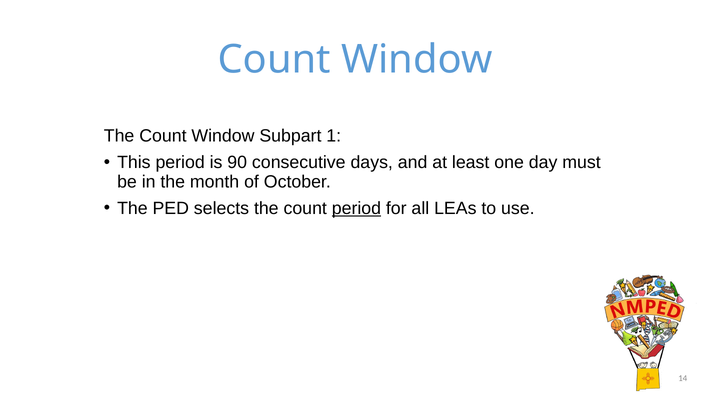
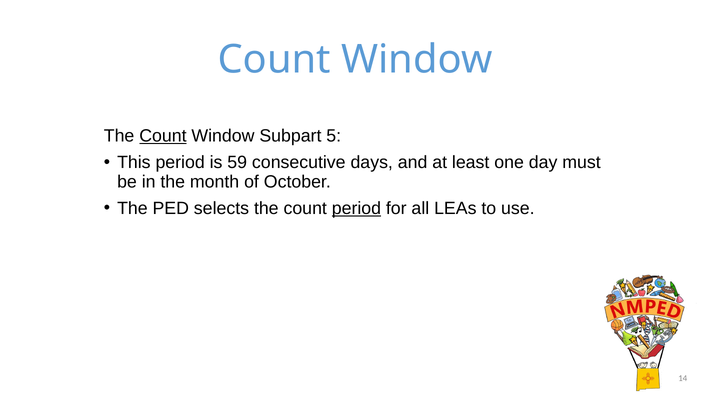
Count underline: none -> present (163, 136)
1: 1 -> 5 (334, 136)
90: 90 -> 59 (237, 162)
